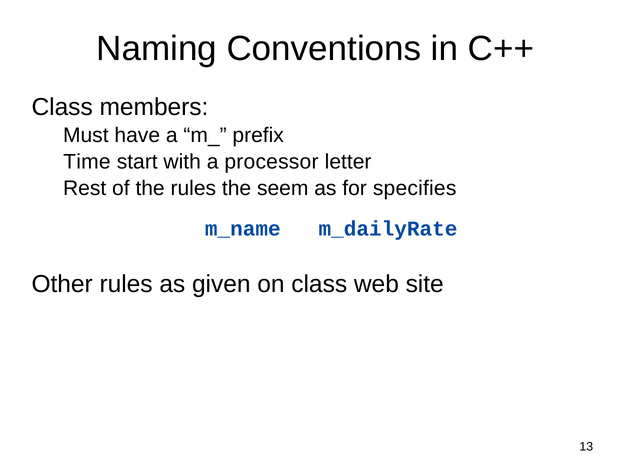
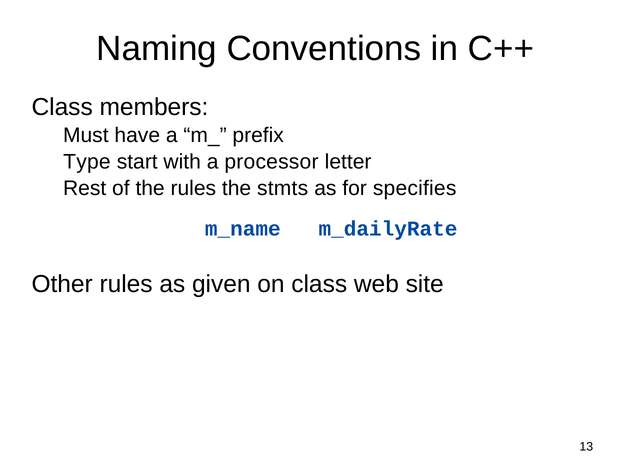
Time: Time -> Type (87, 162)
seem: seem -> stmts (283, 188)
